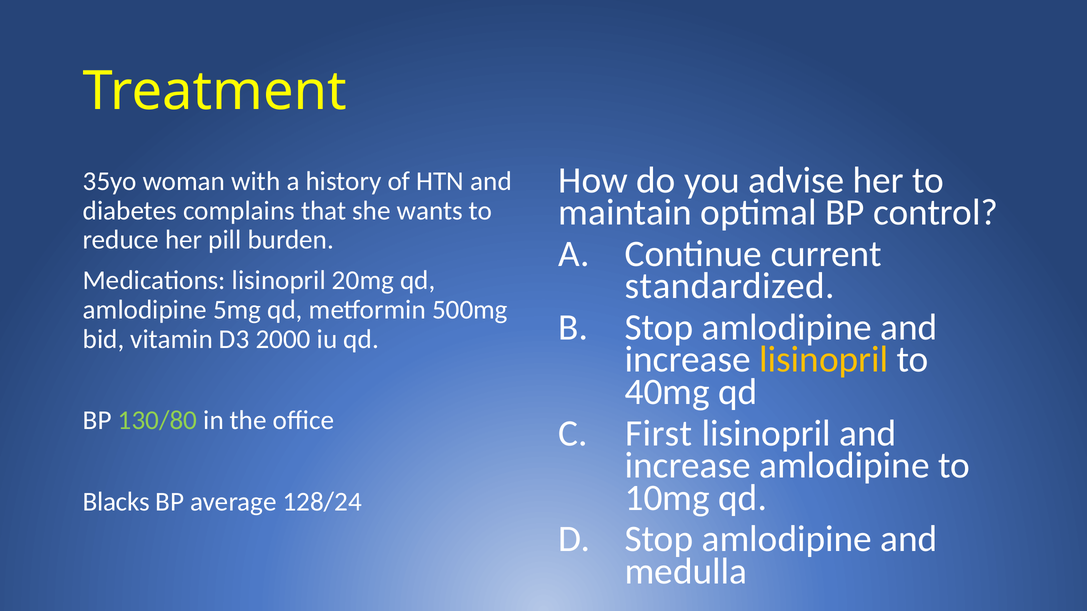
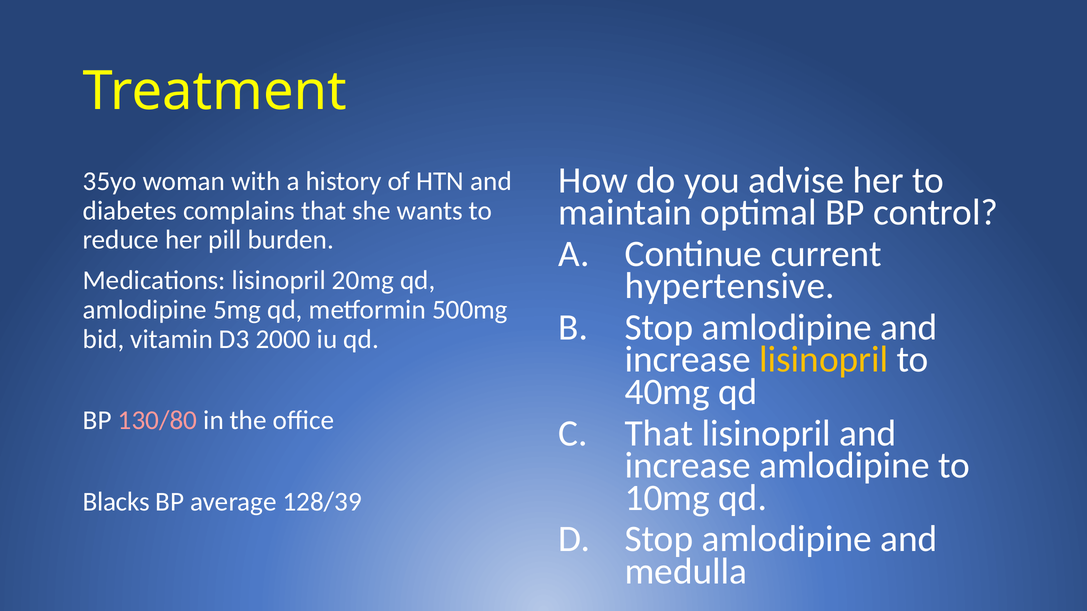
standardized: standardized -> hypertensive (730, 286)
130/80 colour: light green -> pink (157, 421)
First: First -> That (659, 434)
128/24: 128/24 -> 128/39 (322, 502)
